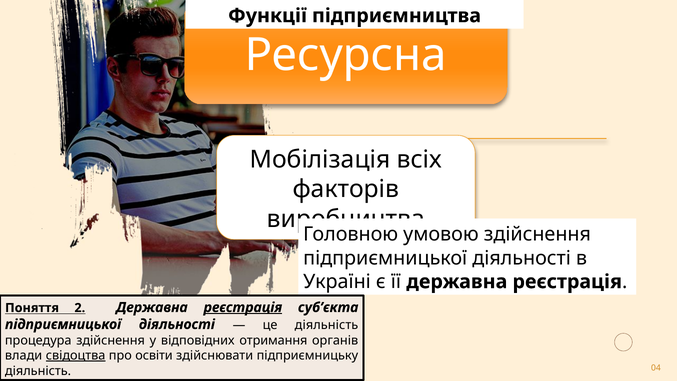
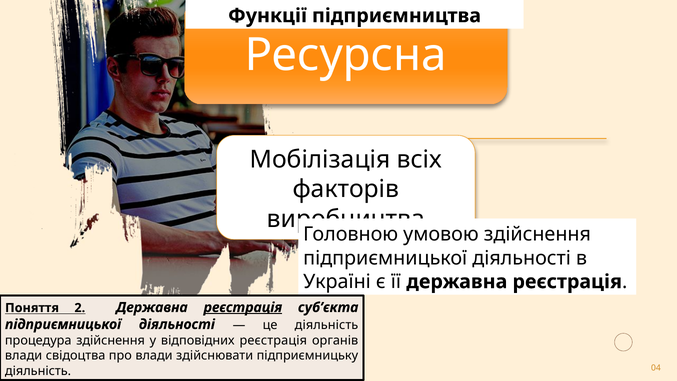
відповідних отримання: отримання -> реєстрація (273, 340)
свідоцтва underline: present -> none (76, 355)
про освіти: освіти -> влади (154, 355)
